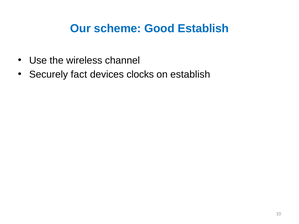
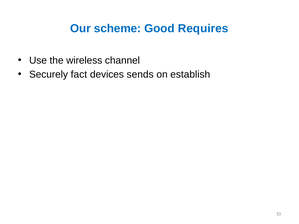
Good Establish: Establish -> Requires (203, 28)
clocks: clocks -> sends (140, 74)
